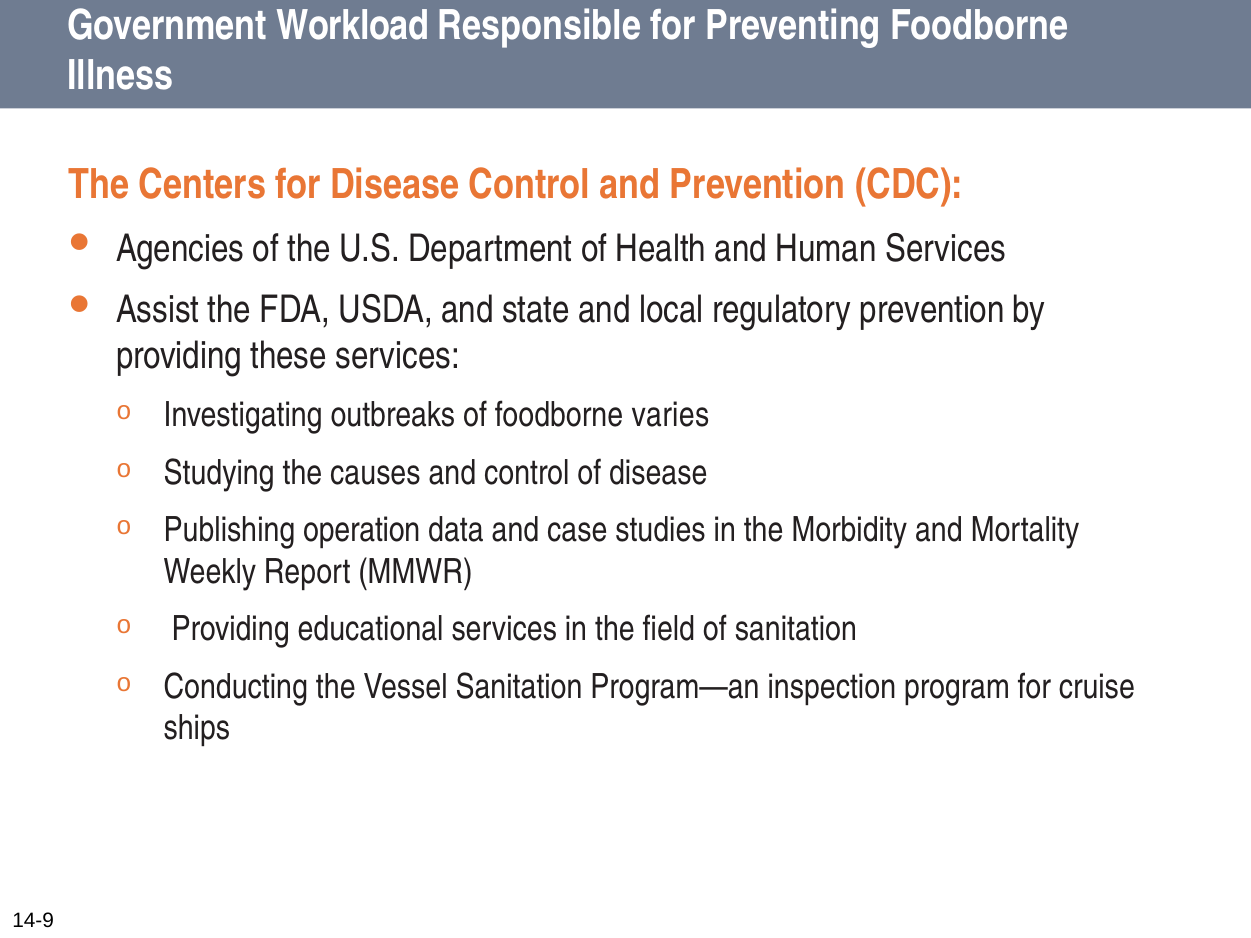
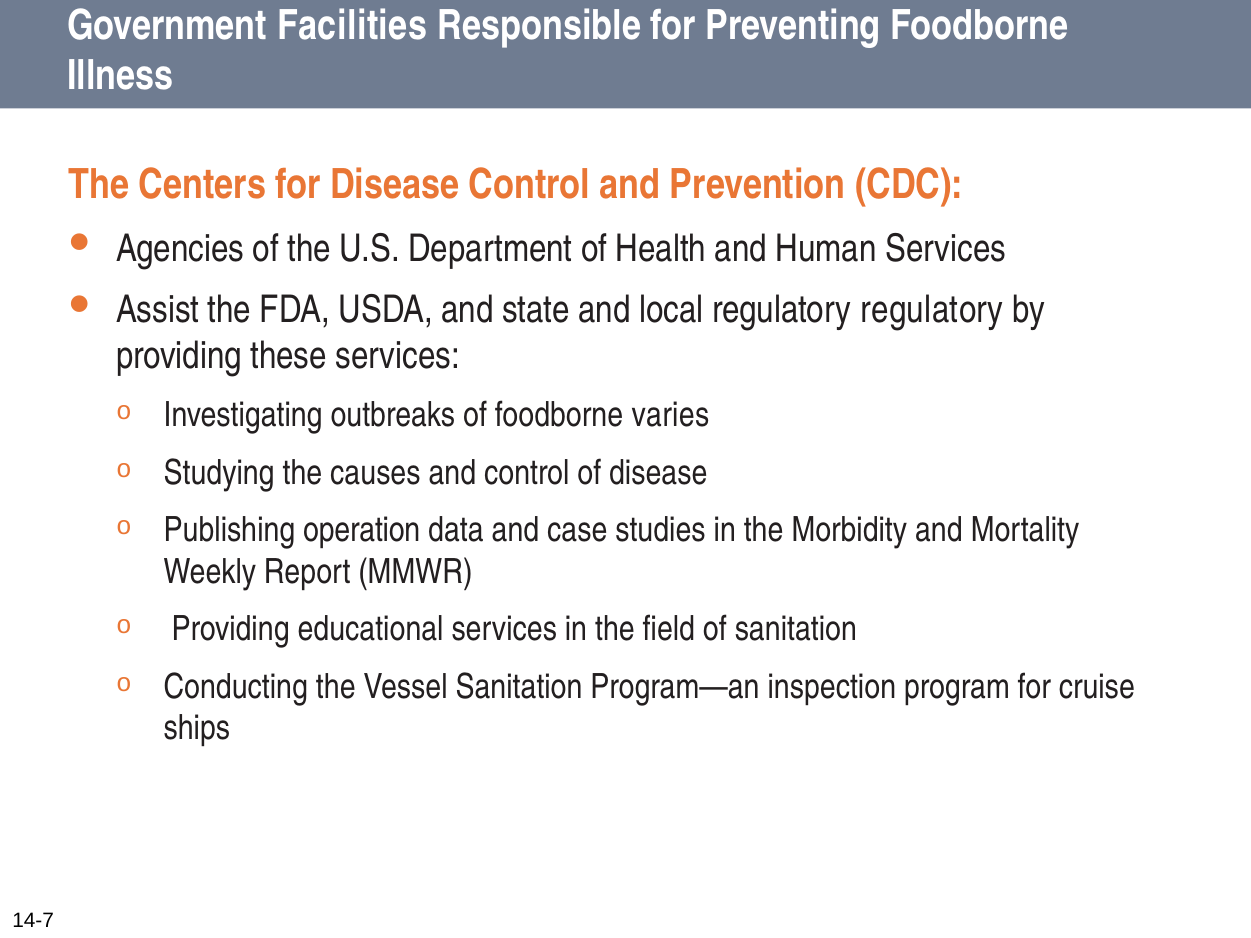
Workload: Workload -> Facilities (352, 26)
regulatory prevention: prevention -> regulatory (932, 310)
14-9: 14-9 -> 14-7 (33, 921)
